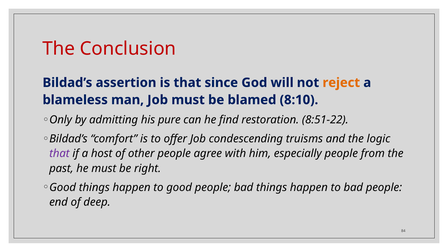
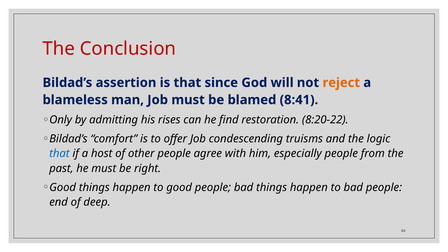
8:10: 8:10 -> 8:41 (299, 100)
pure: pure -> rises (169, 120)
8:51-22: 8:51-22 -> 8:20-22 (325, 120)
that colour: purple -> blue (59, 154)
